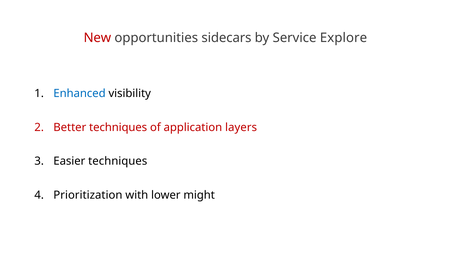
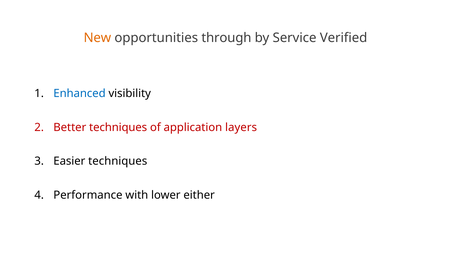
New colour: red -> orange (97, 38)
sidecars: sidecars -> through (226, 38)
Explore: Explore -> Verified (344, 38)
Prioritization: Prioritization -> Performance (88, 195)
might: might -> either (199, 195)
